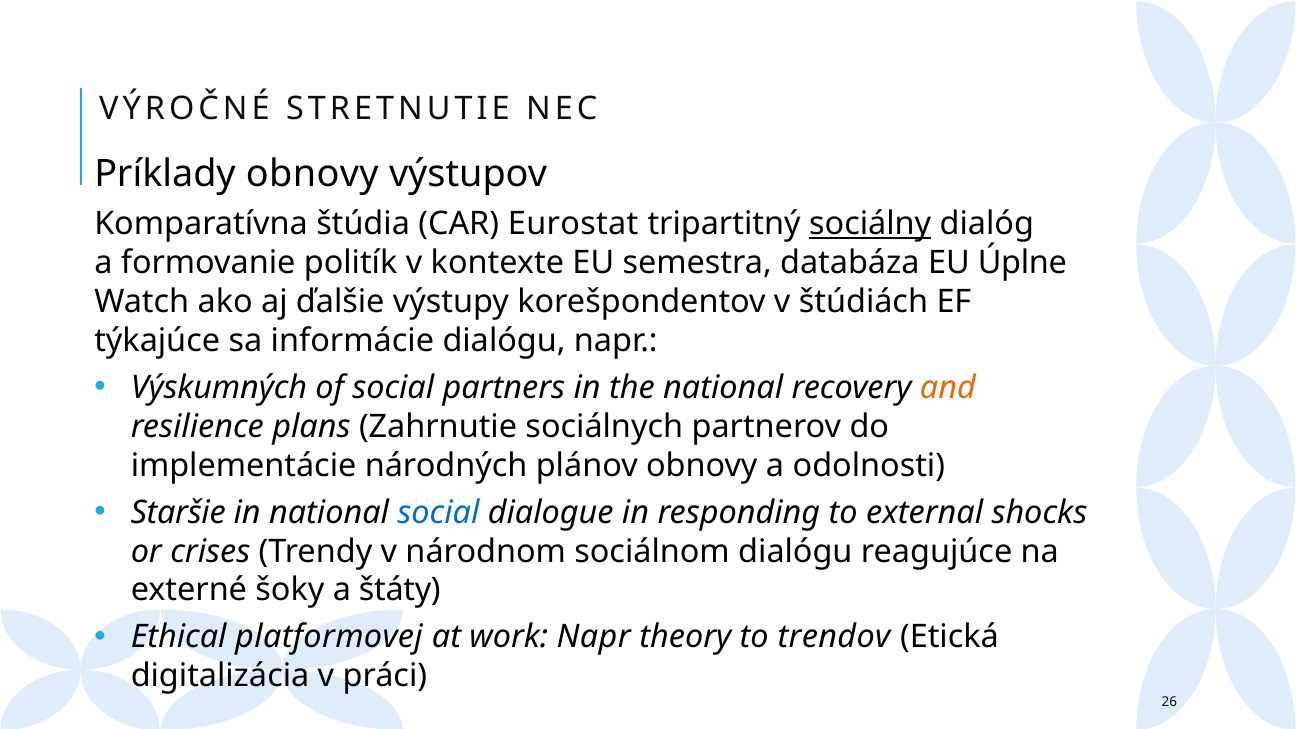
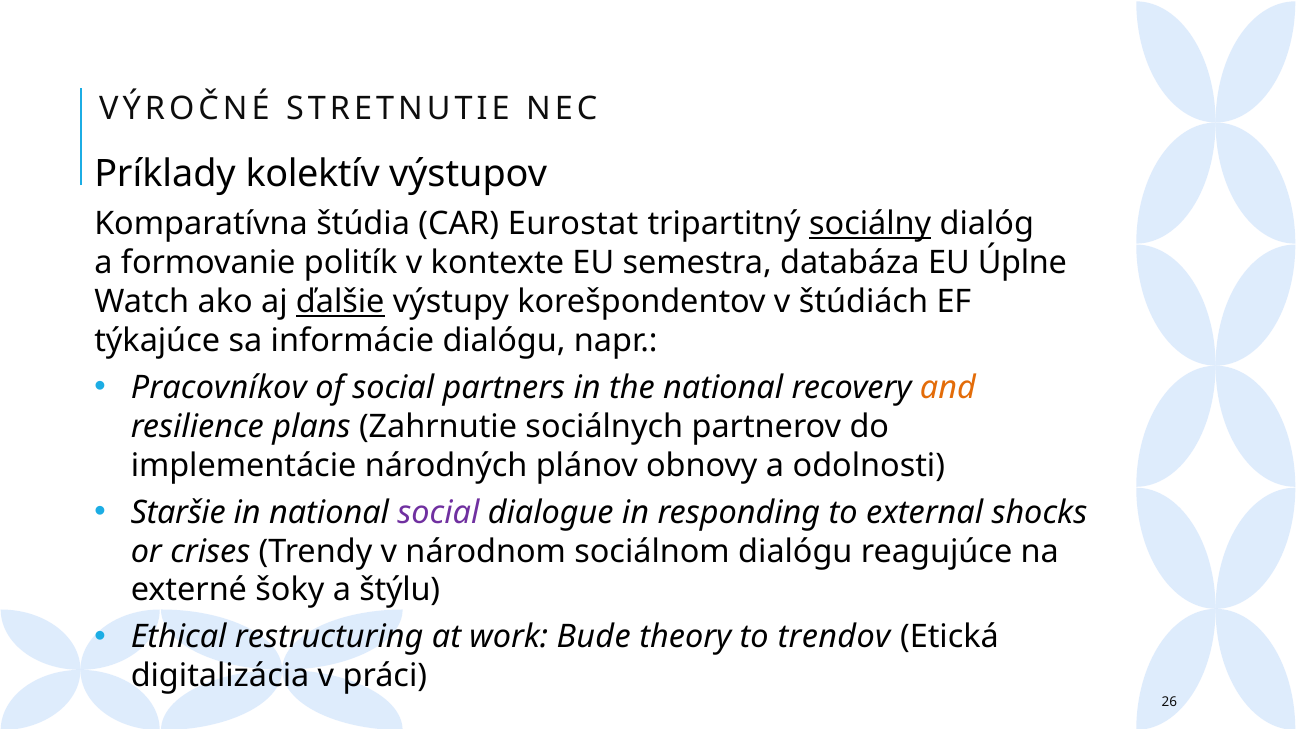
Príklady obnovy: obnovy -> kolektív (313, 174)
ďalšie underline: none -> present (340, 302)
Výskumných: Výskumných -> Pracovníkov (219, 388)
social colour: blue -> purple (438, 513)
štáty: štáty -> štýlu (400, 590)
platformovej: platformovej -> restructuring (329, 637)
work Napr: Napr -> Bude (594, 637)
